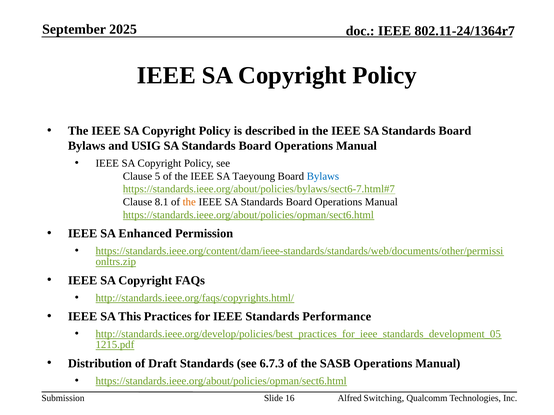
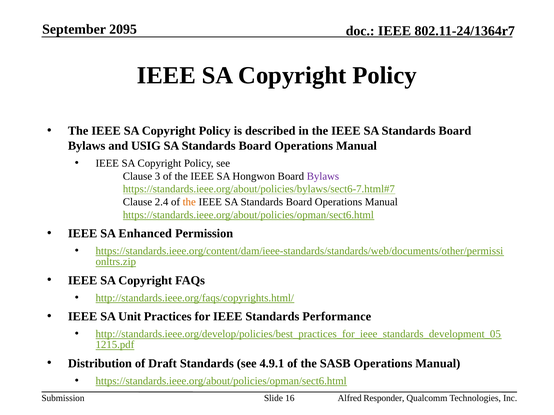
2025: 2025 -> 2095 (123, 29)
5: 5 -> 3 (158, 176)
Taeyoung: Taeyoung -> Hongwon (254, 176)
Bylaws colour: blue -> purple (323, 176)
8.1: 8.1 -> 2.4 (162, 202)
This: This -> Unit (130, 317)
6.7.3: 6.7.3 -> 4.9.1 (272, 364)
Switching: Switching -> Responder (384, 398)
